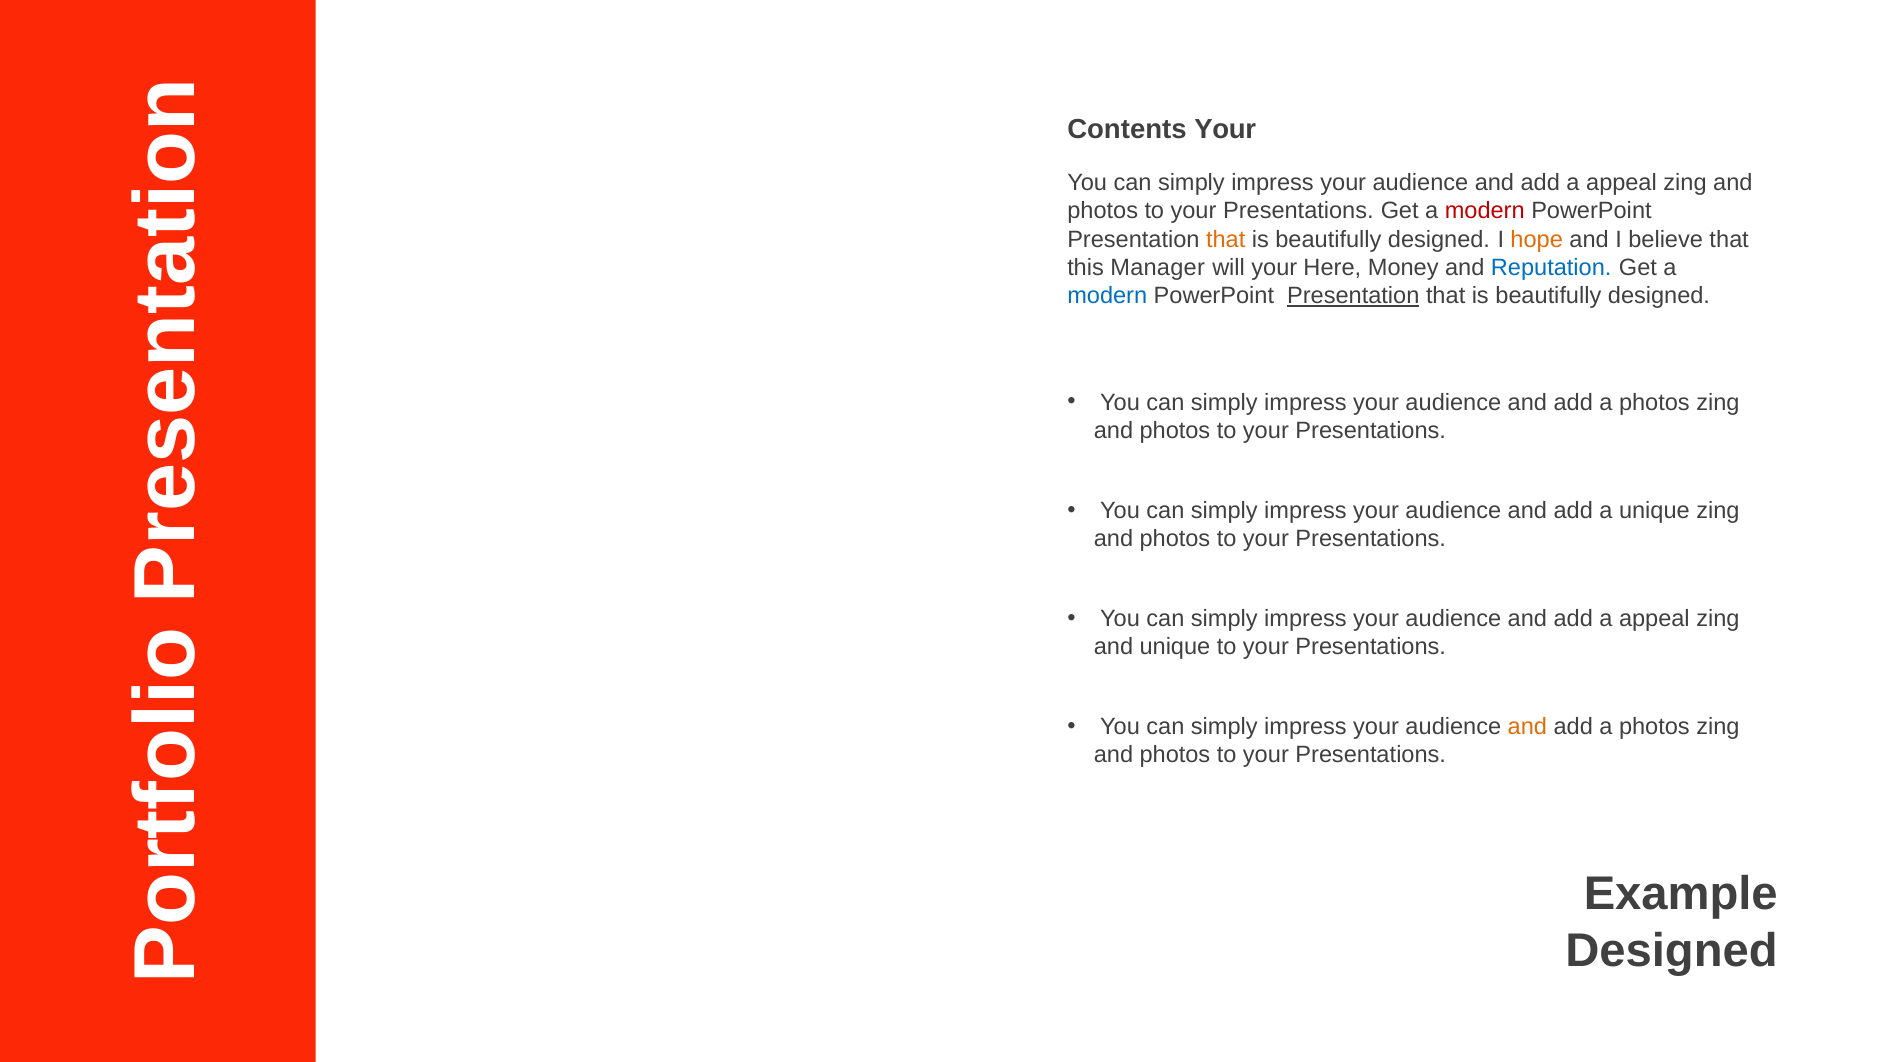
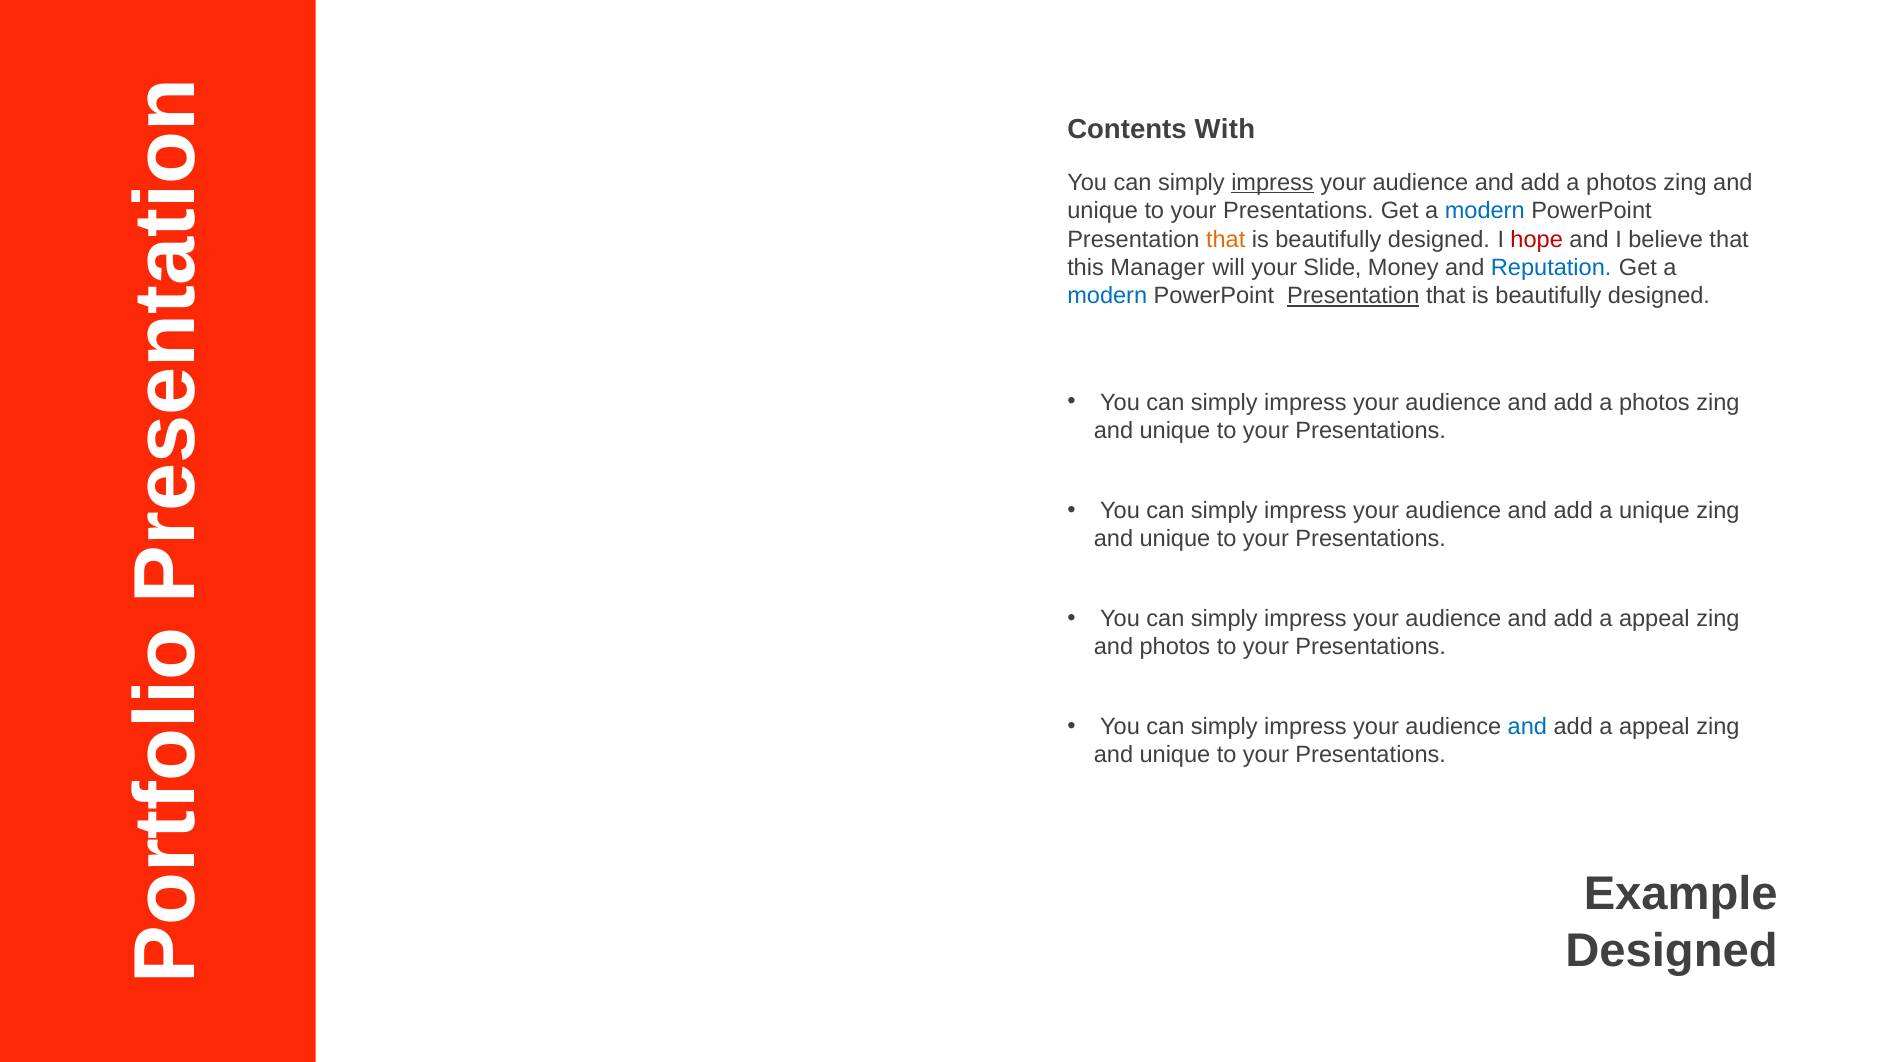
Contents Your: Your -> With (1225, 129)
impress underline: none -> present (1272, 183)
appeal: appeal -> photos (1621, 183)
photos: photos -> unique (1103, 211)
modern colour: red -> blue (1485, 211)
hope colour: orange -> red (1537, 239)
Here: Here -> Slide (1332, 268)
photos: photos -> unique (1175, 431)
photos: photos -> unique (1175, 539)
and unique: unique -> photos (1175, 647)
and colour: orange -> blue (1527, 727)
photos: photos -> appeal (1654, 727)
photos: photos -> unique (1175, 755)
